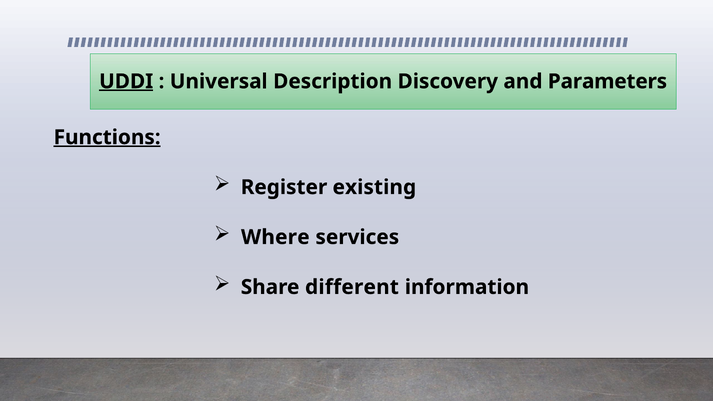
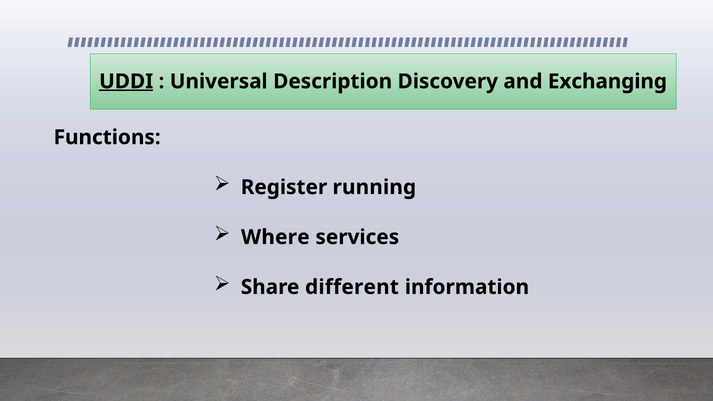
Parameters: Parameters -> Exchanging (607, 81)
Functions underline: present -> none (107, 137)
existing: existing -> running (374, 187)
